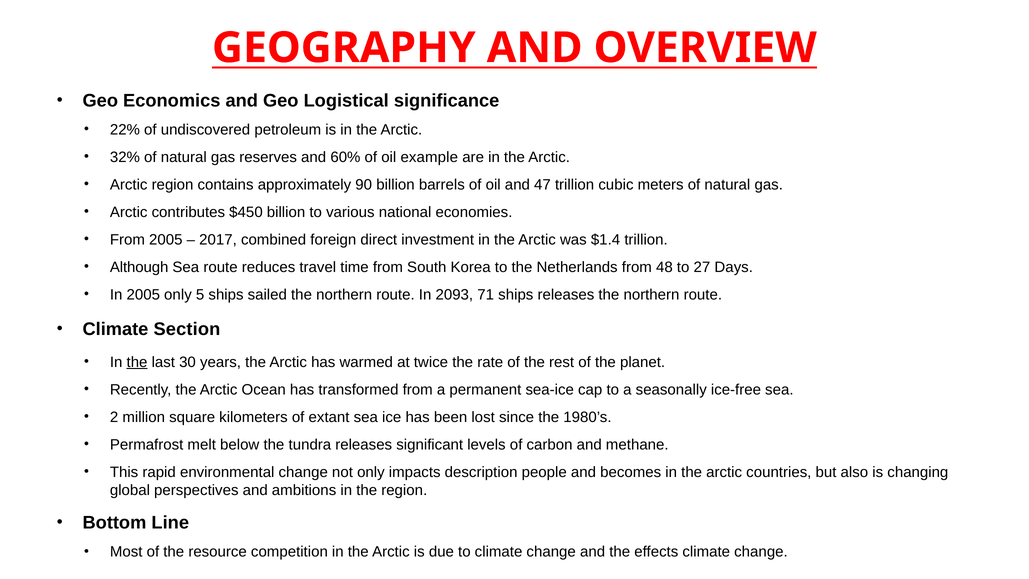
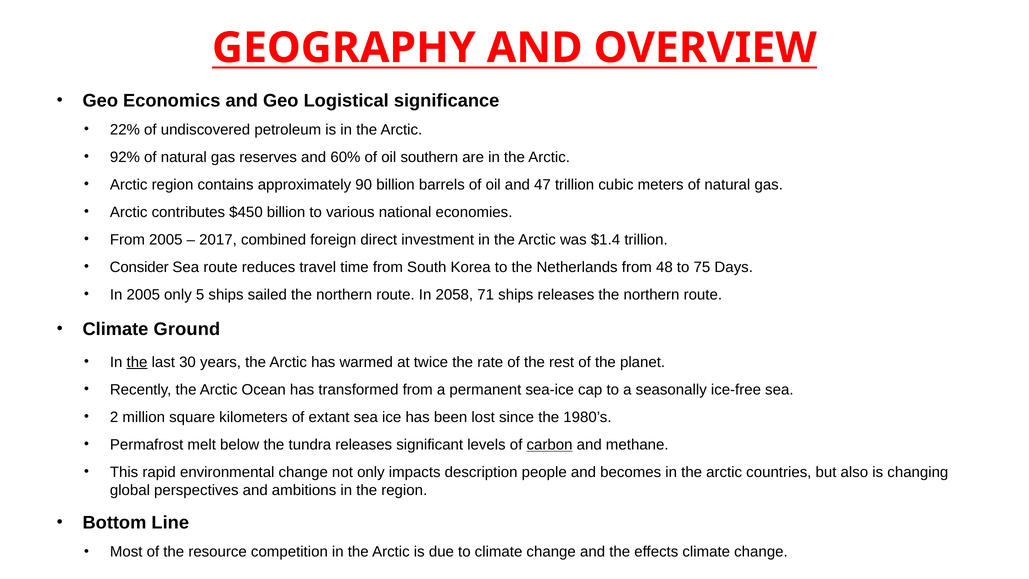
32%: 32% -> 92% (125, 157)
example: example -> southern (429, 157)
Although: Although -> Consider (139, 267)
27: 27 -> 75 (702, 267)
2093: 2093 -> 2058 (454, 295)
Section: Section -> Ground (187, 329)
carbon underline: none -> present (550, 445)
